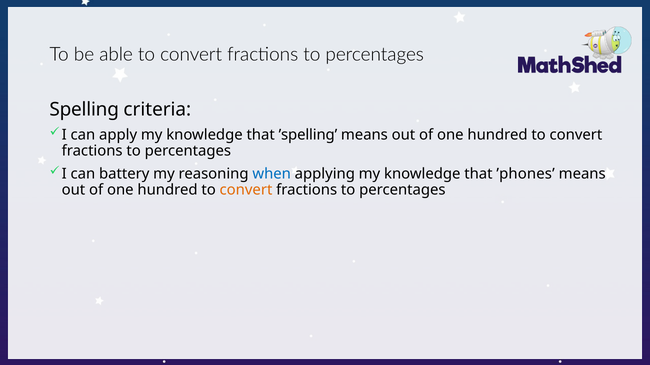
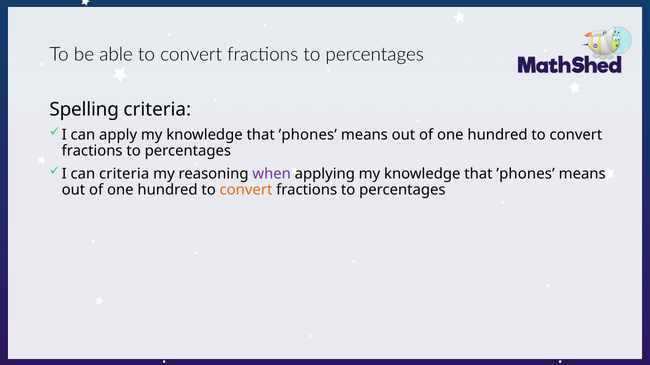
’spelling: ’spelling -> ’phones (308, 135)
can battery: battery -> criteria (124, 174)
when colour: blue -> purple (272, 174)
